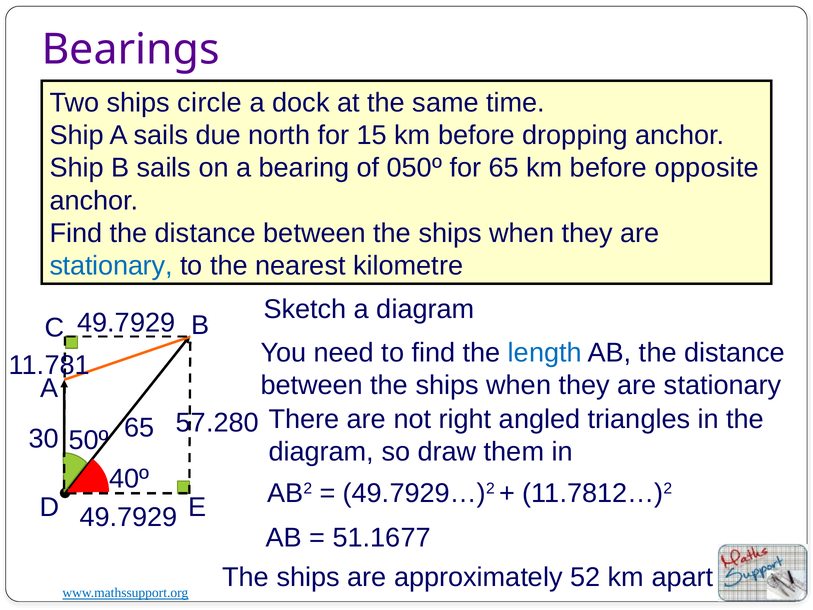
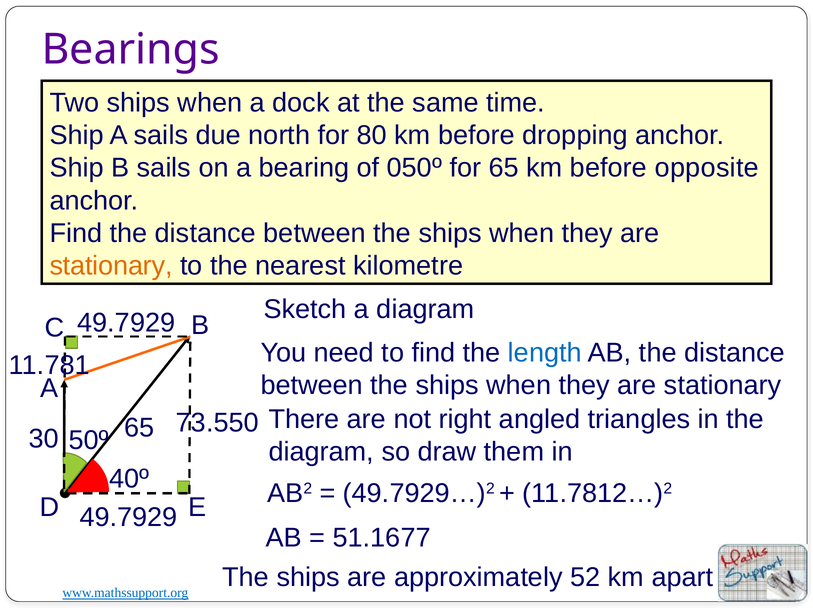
Two ships circle: circle -> when (210, 103)
15: 15 -> 80 (372, 135)
stationary colour: blue -> orange (111, 266)
57.280: 57.280 -> 73.550 (217, 423)
